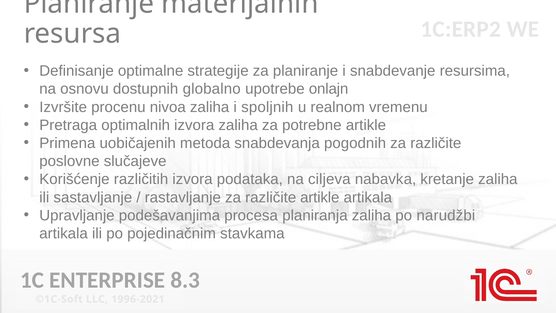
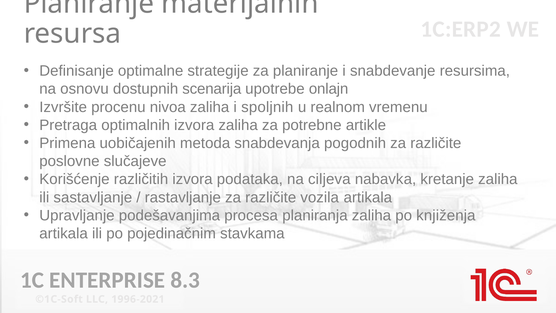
globalno: globalno -> scenarija (212, 89)
različite artikle: artikle -> vozila (320, 197)
narudžbi: narudžbi -> knjiženja (446, 215)
